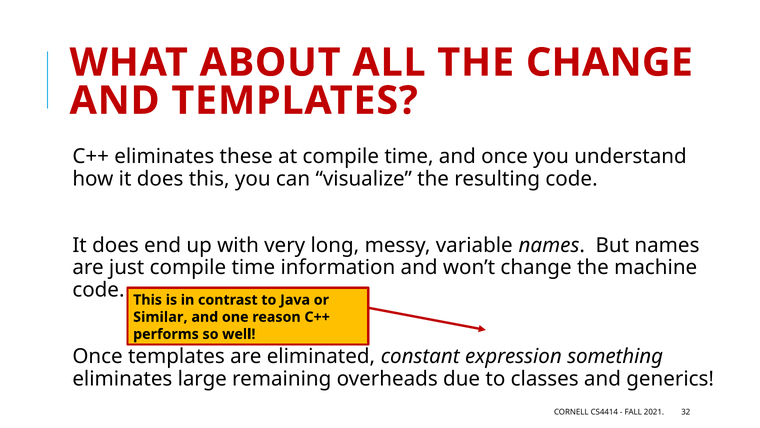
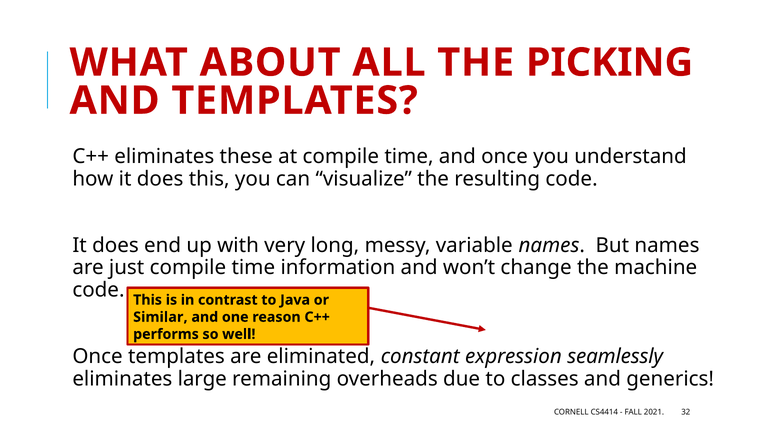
THE CHANGE: CHANGE -> PICKING (610, 63)
something: something -> seamlessly (615, 356)
